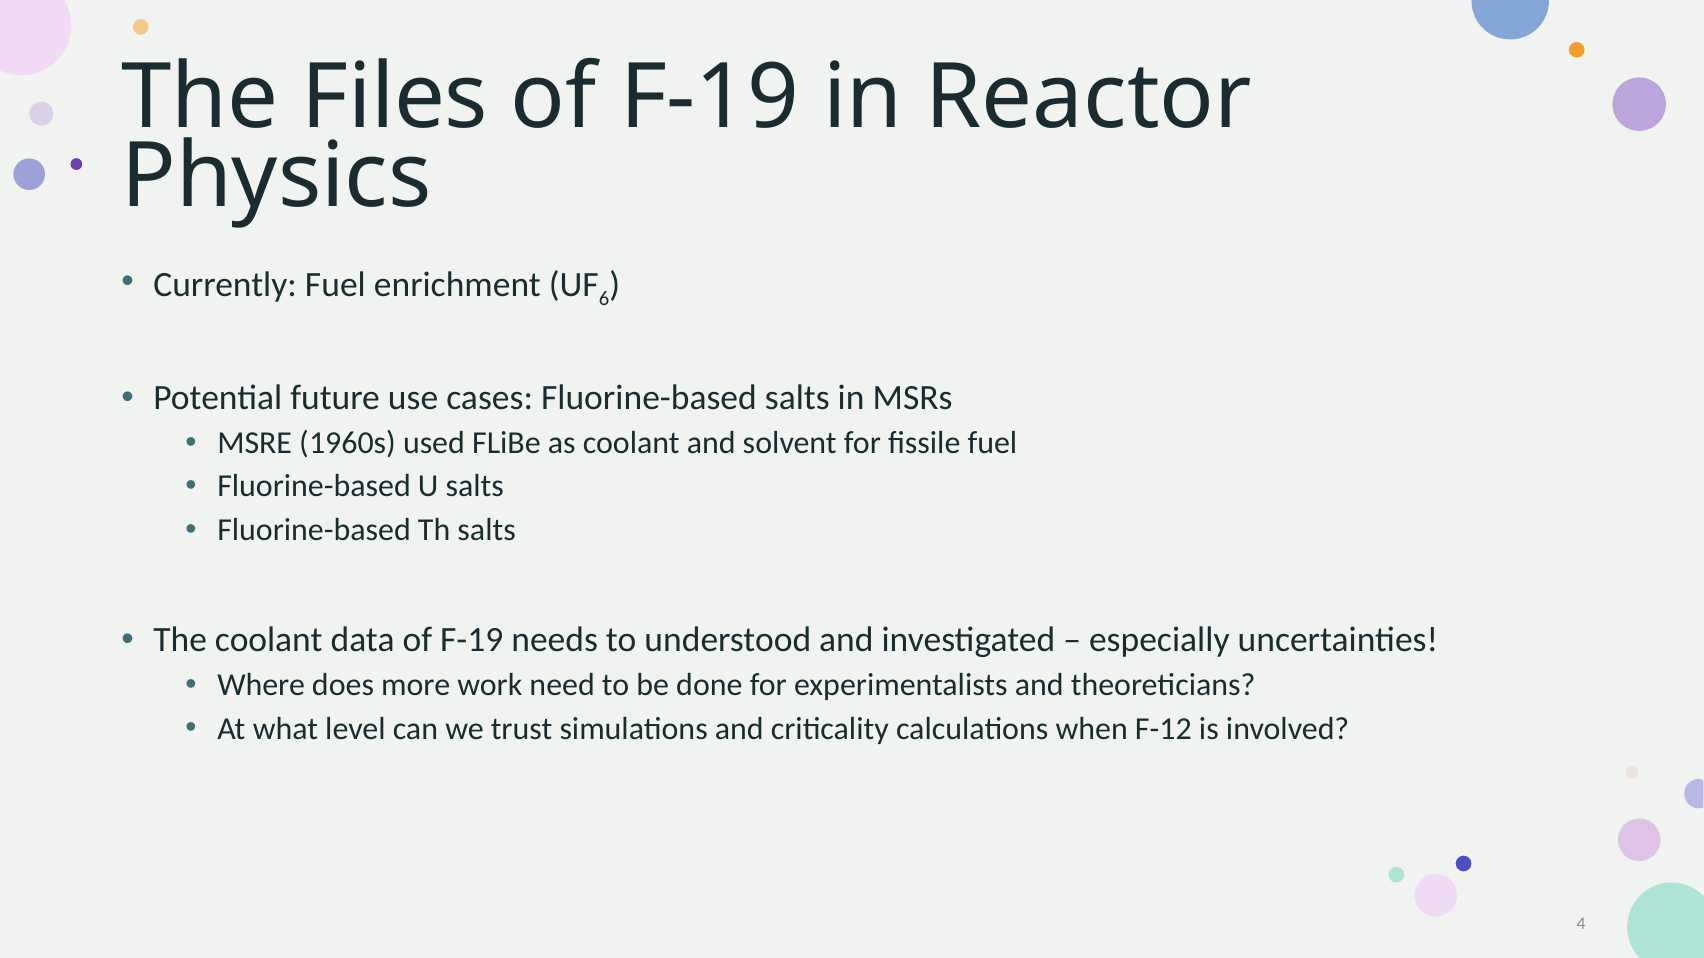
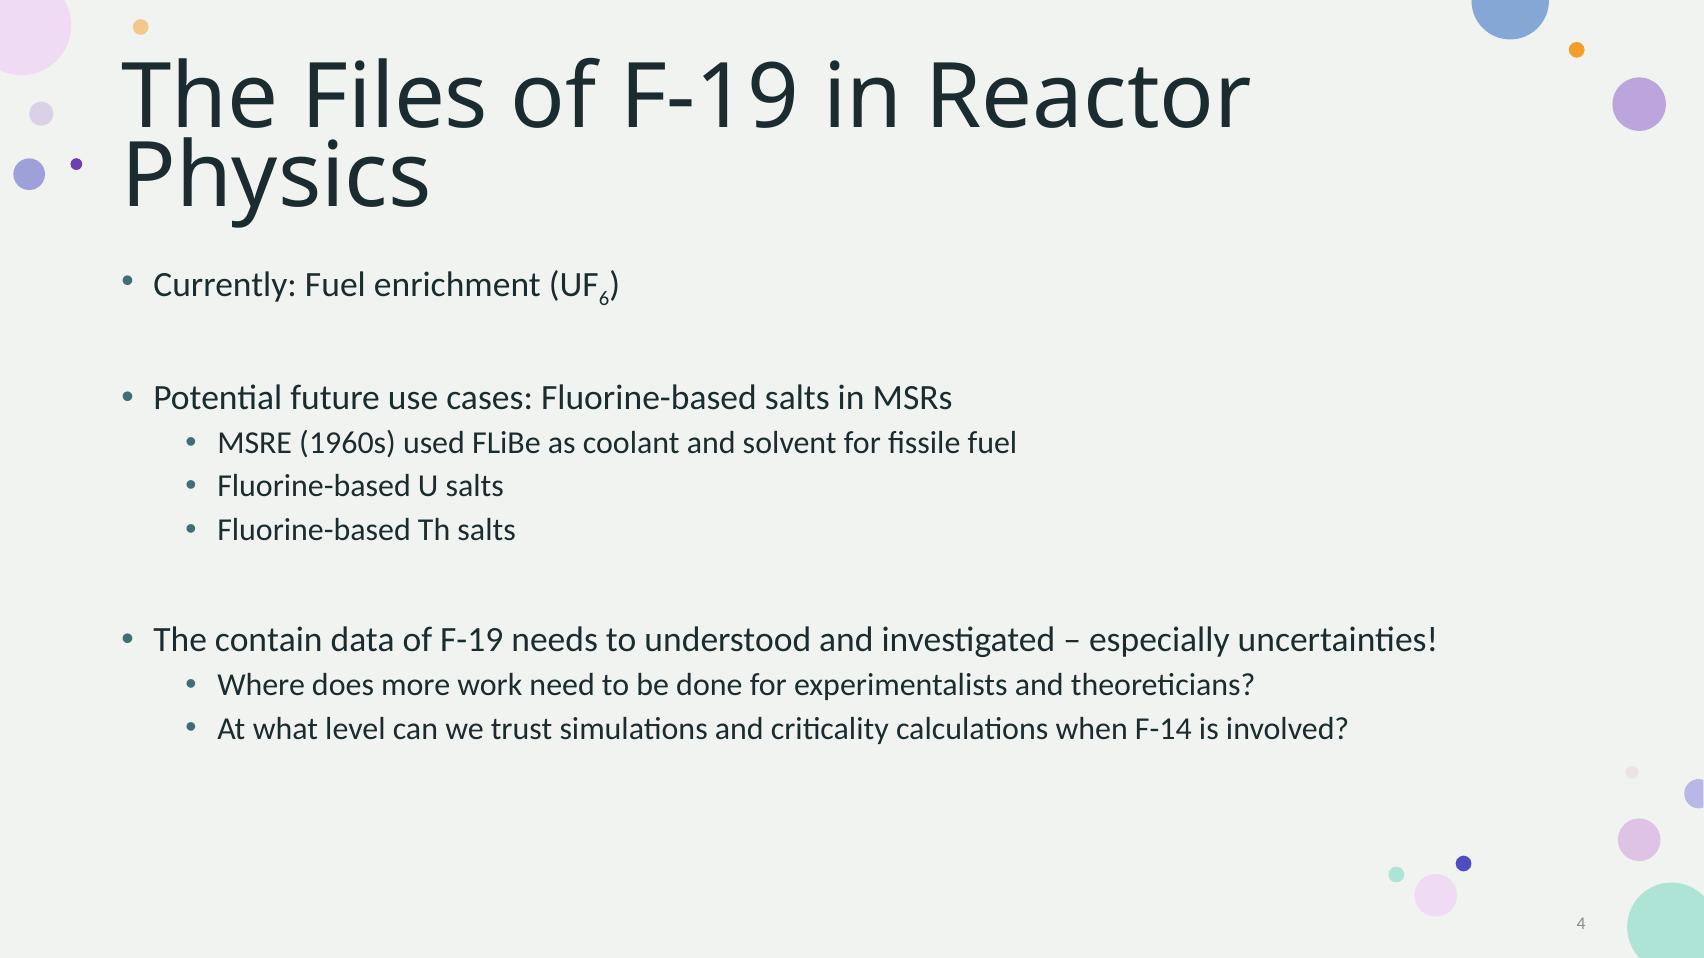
The coolant: coolant -> contain (269, 640)
F-12: F-12 -> F-14 (1163, 729)
